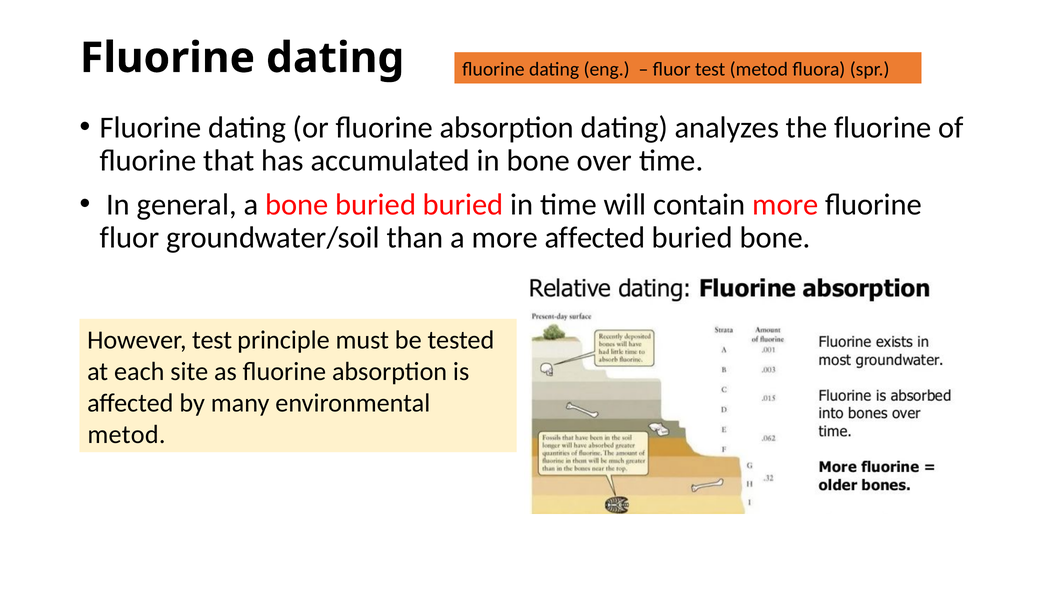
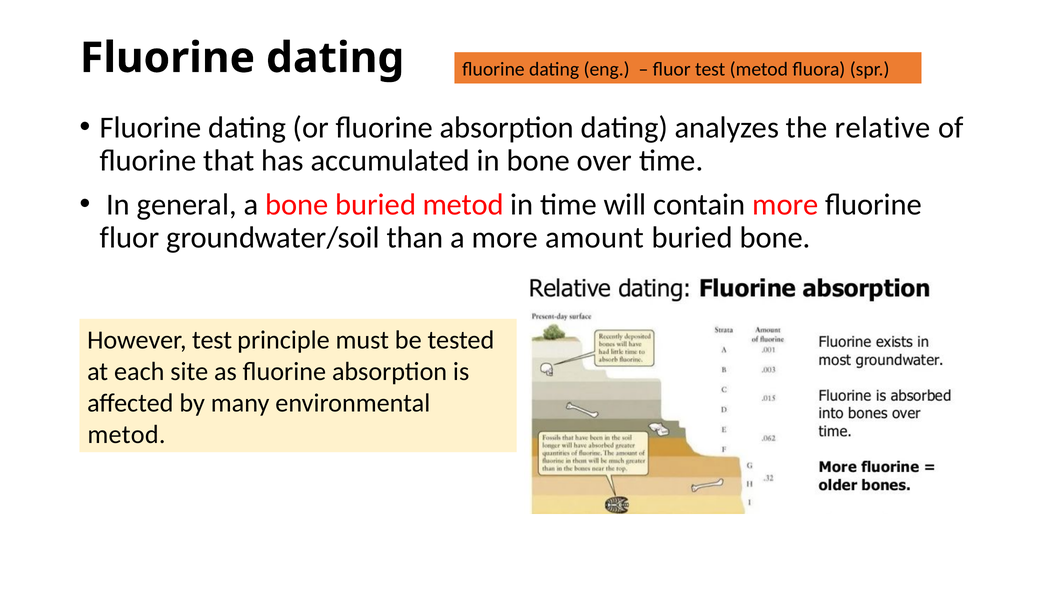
the fluorine: fluorine -> relative (883, 128)
buried buried: buried -> metod (463, 205)
more affected: affected -> amount (595, 238)
